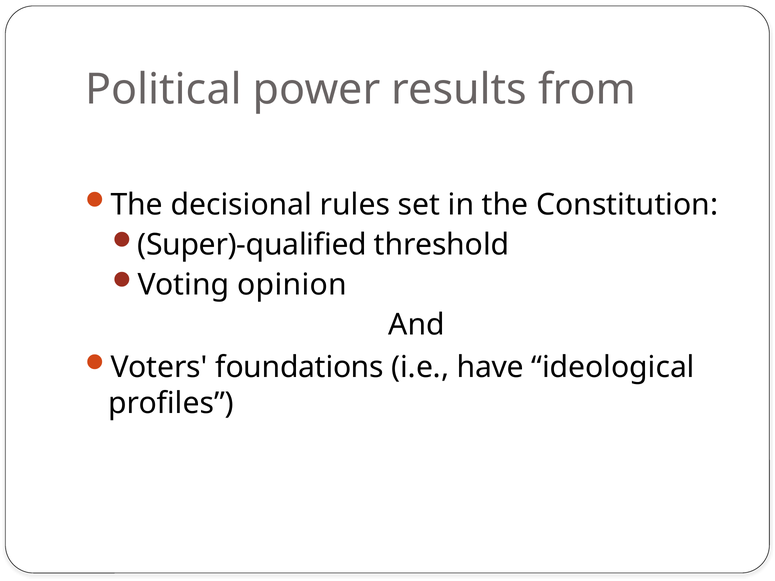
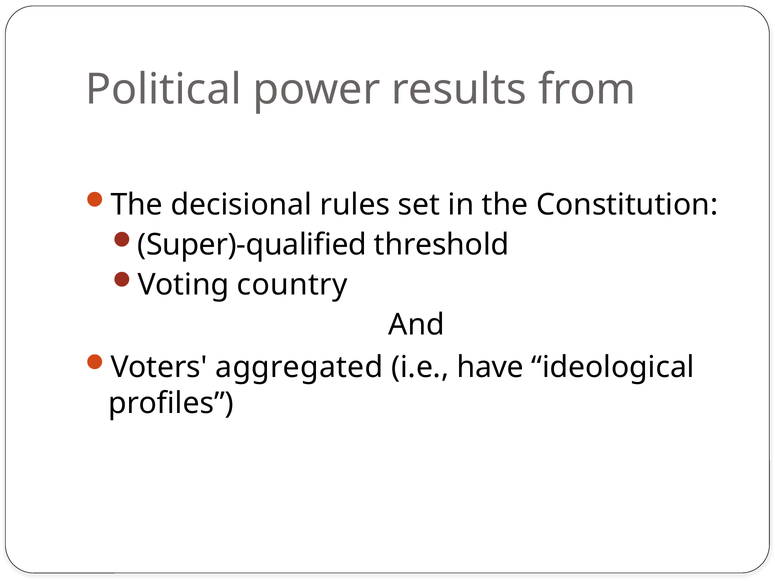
opinion: opinion -> country (292, 285)
foundations: foundations -> aggregated (299, 367)
